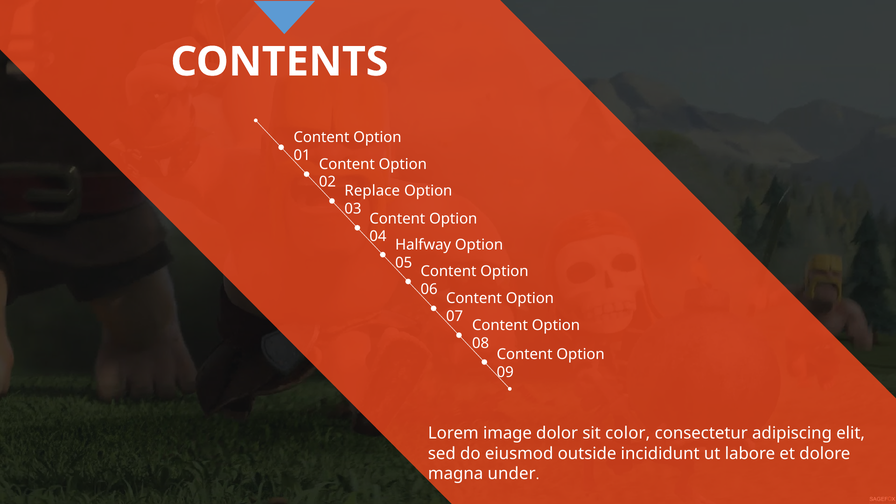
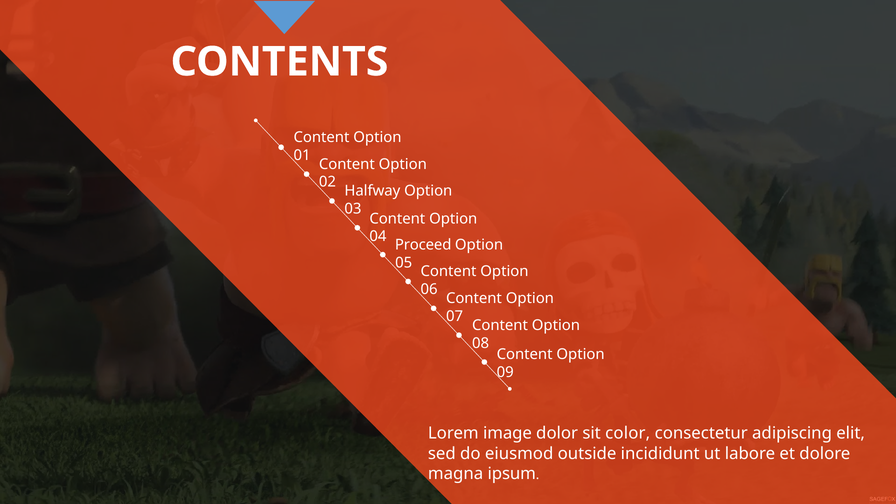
Replace: Replace -> Halfway (372, 191)
Halfway: Halfway -> Proceed (423, 245)
under: under -> ipsum (512, 474)
